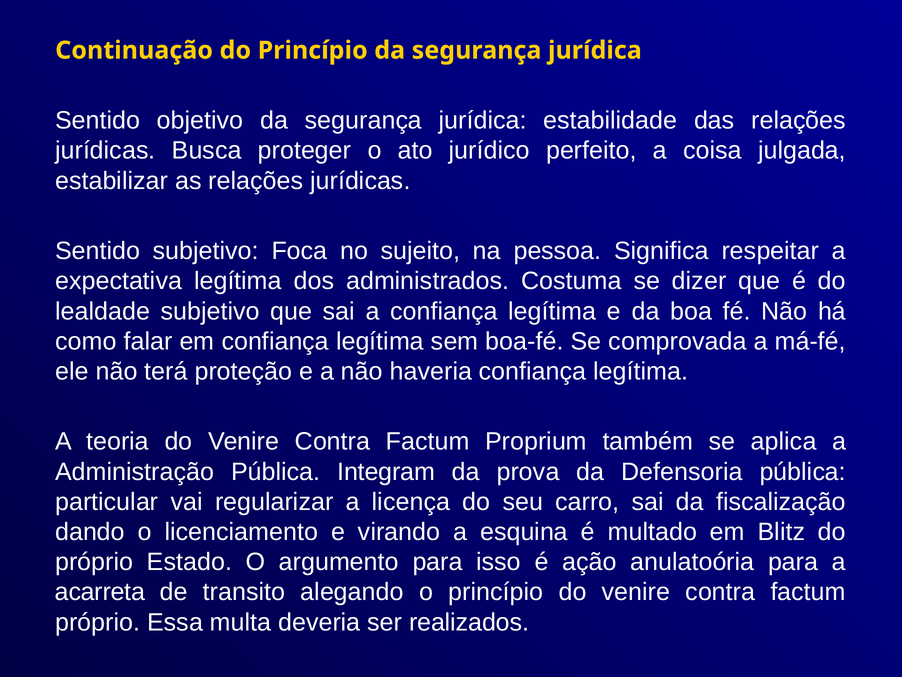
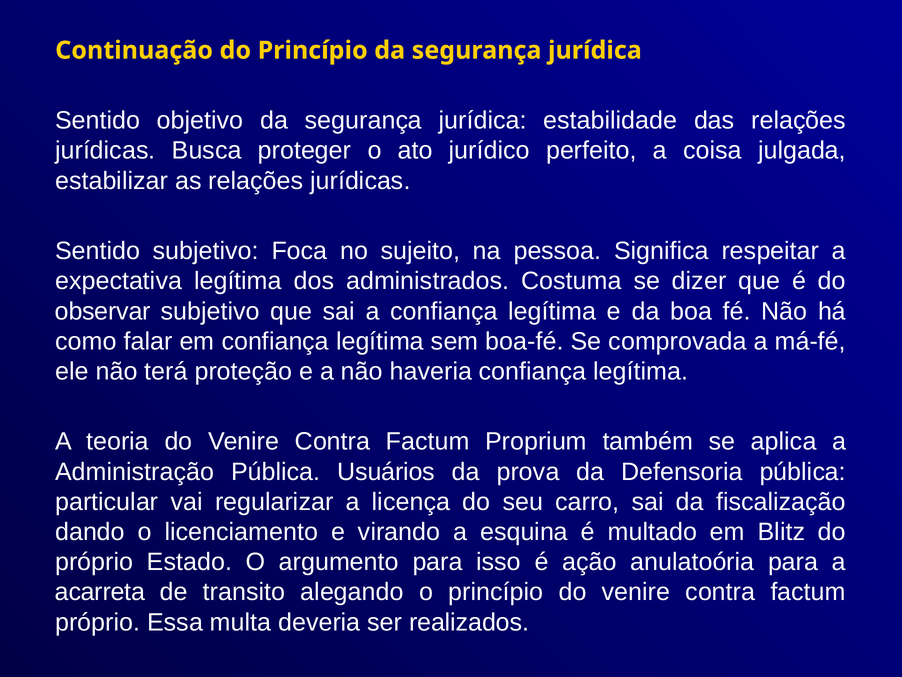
lealdade: lealdade -> observar (103, 311)
Integram: Integram -> Usuários (386, 471)
